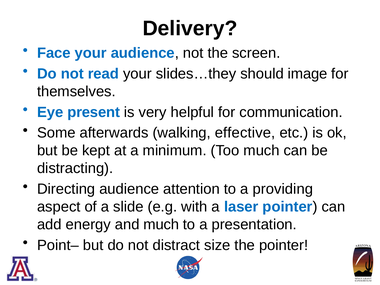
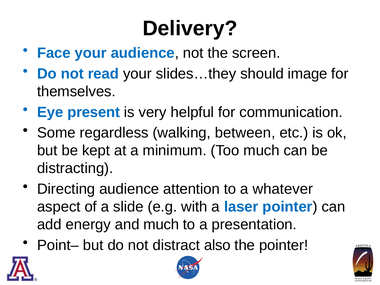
afterwards: afterwards -> regardless (114, 133)
effective: effective -> between (245, 133)
providing: providing -> whatever (283, 189)
size: size -> also (217, 245)
